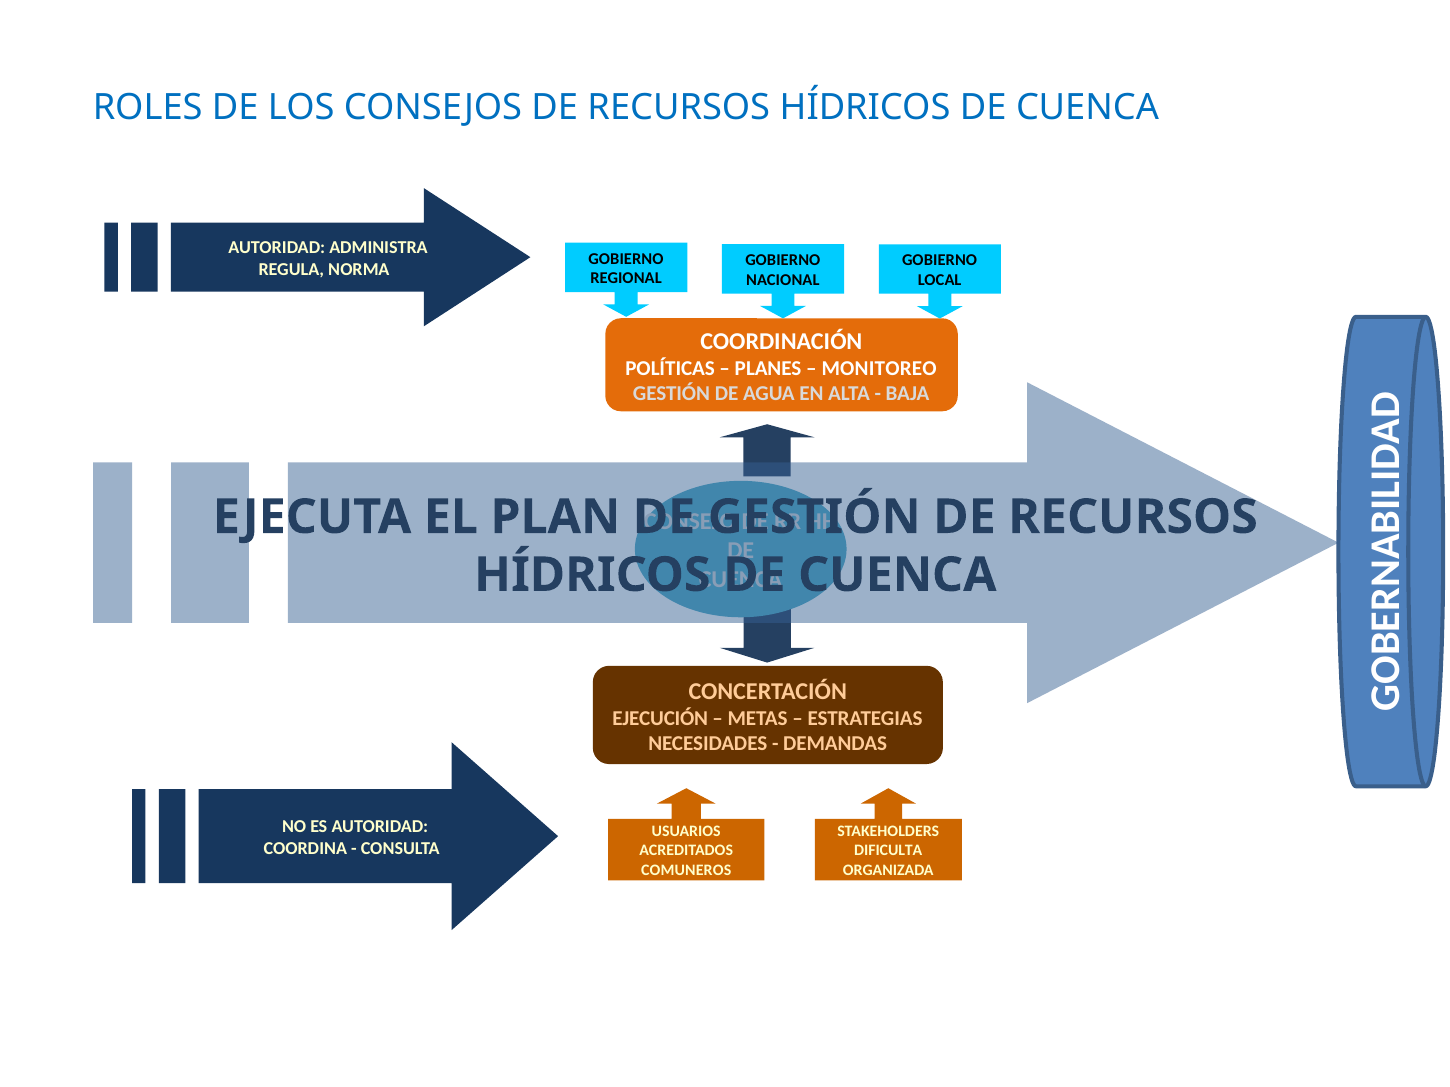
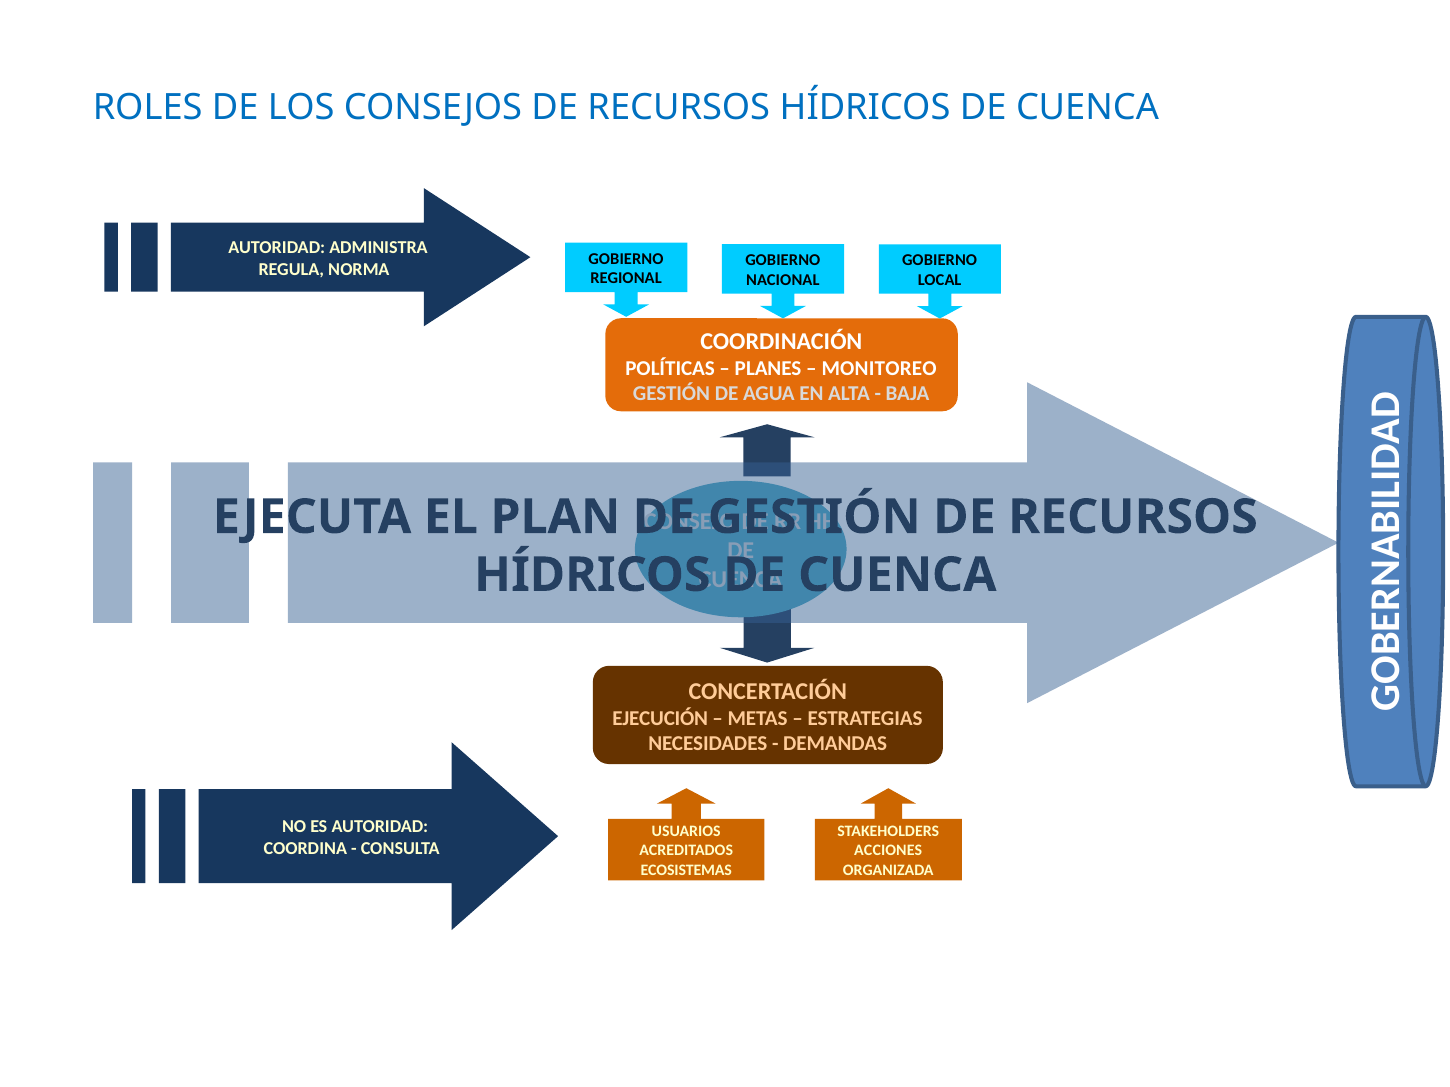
DIFICULTA: DIFICULTA -> ACCIONES (888, 851)
COMUNEROS: COMUNEROS -> ECOSISTEMAS (686, 870)
